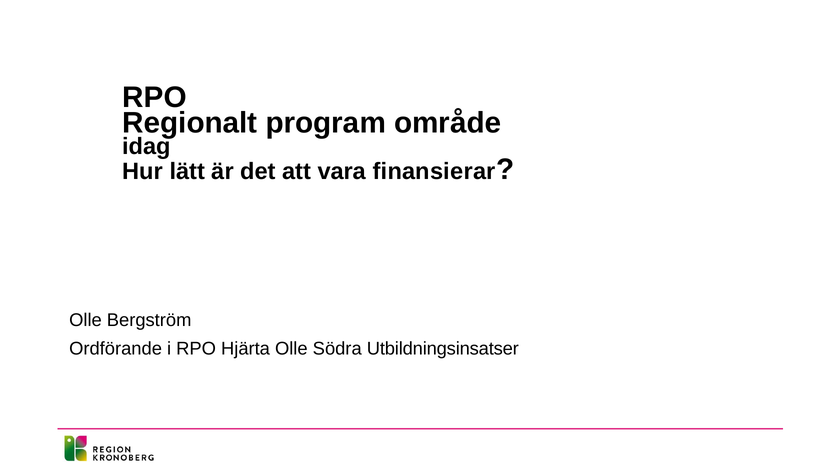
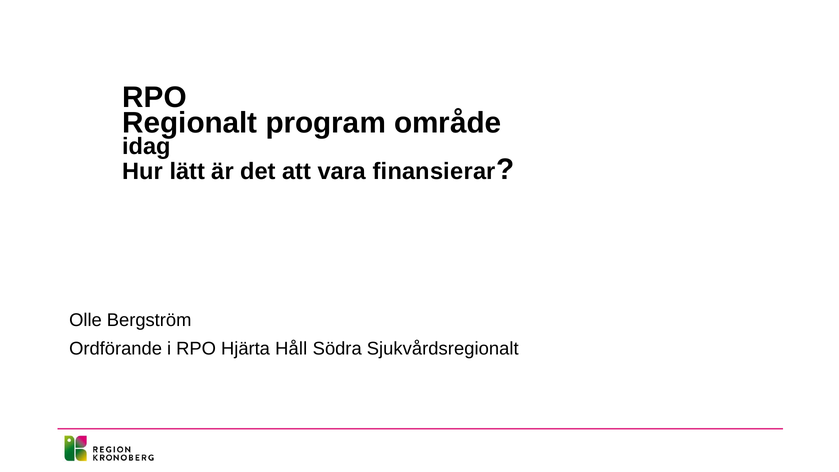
Hjärta Olle: Olle -> Håll (291, 349)
Utbildningsinsatser: Utbildningsinsatser -> Sjukvårdsregionalt (443, 349)
